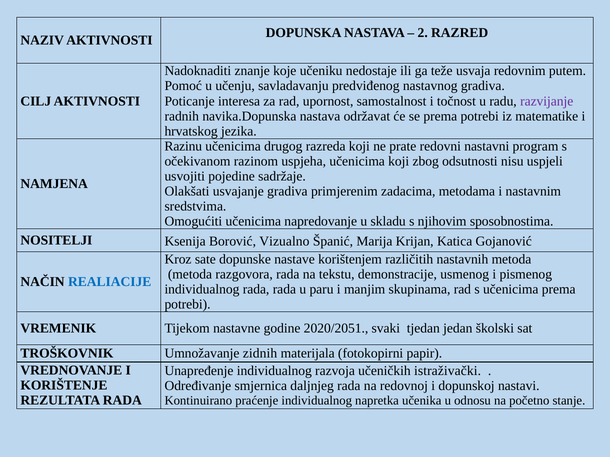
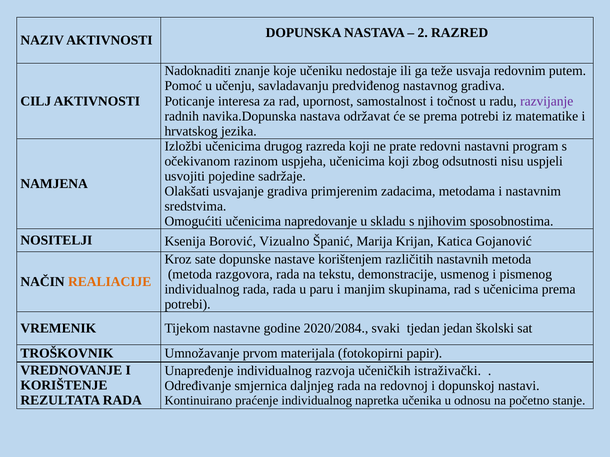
Razinu: Razinu -> Izložbi (183, 146)
REALIACIJE colour: blue -> orange (110, 282)
2020/2051: 2020/2051 -> 2020/2084 (336, 329)
zidnih: zidnih -> prvom (260, 354)
